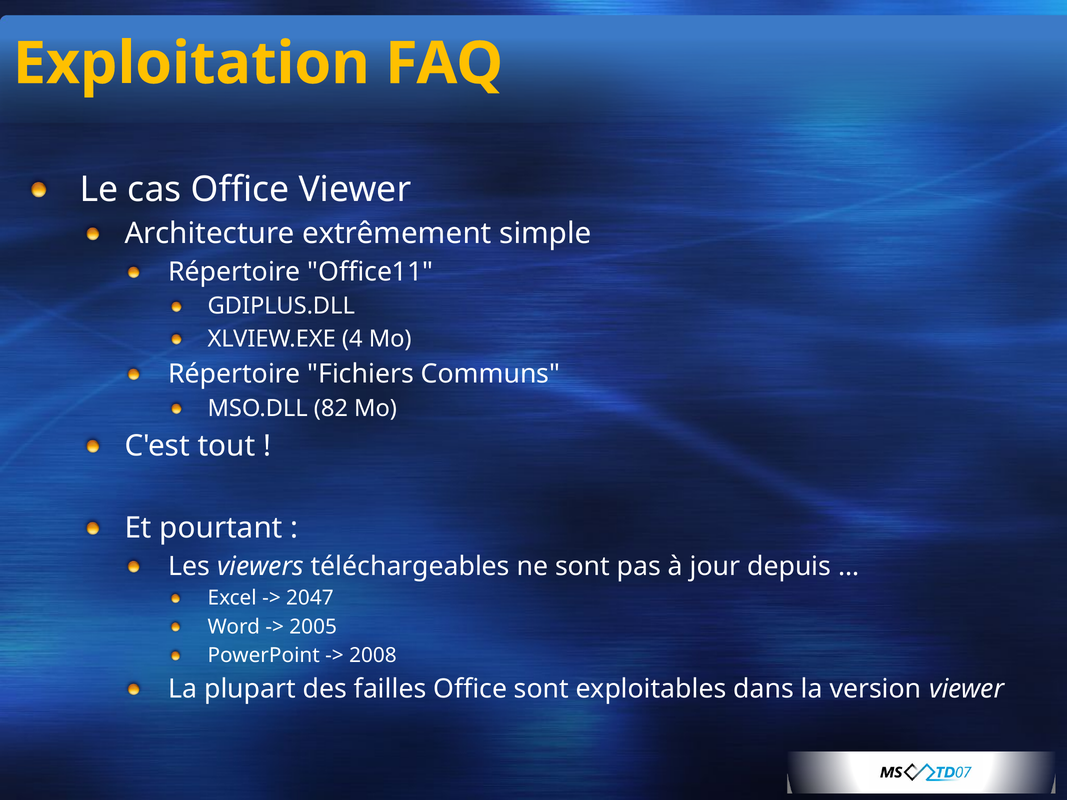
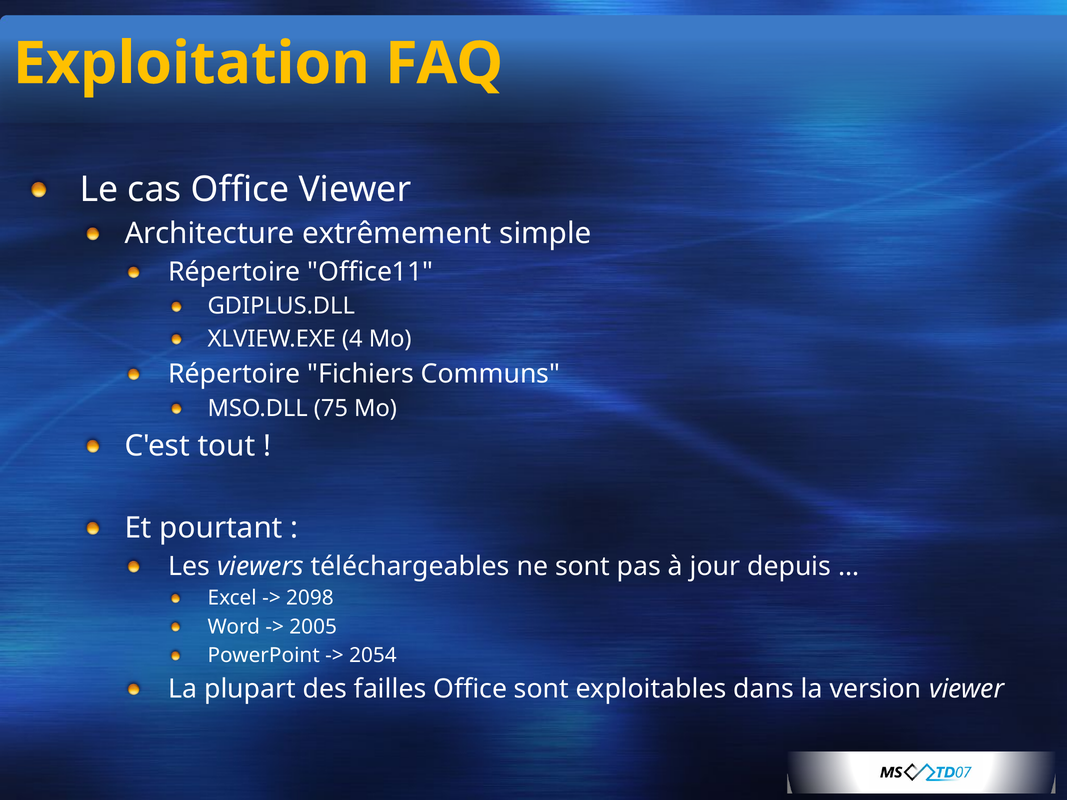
82: 82 -> 75 (331, 408)
2047: 2047 -> 2098 (310, 598)
2008: 2008 -> 2054 (373, 656)
